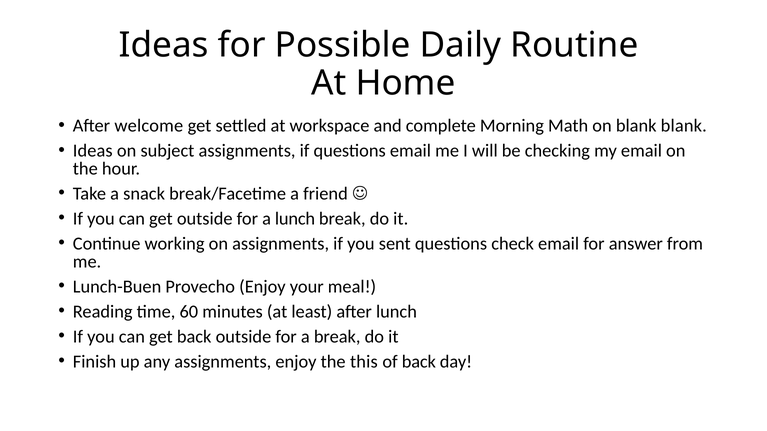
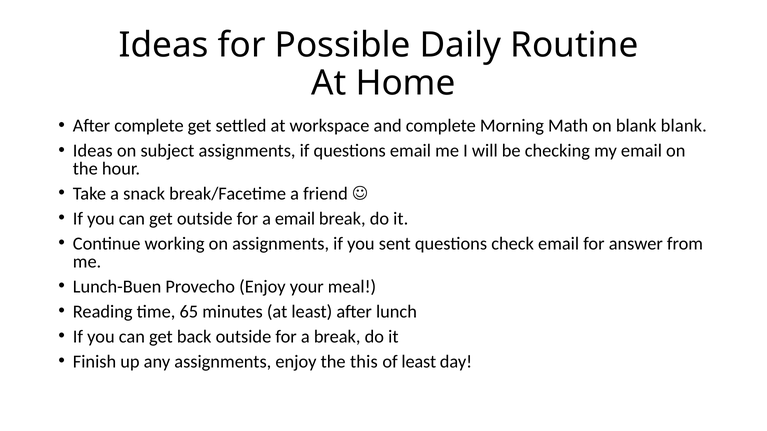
After welcome: welcome -> complete (149, 126)
a lunch: lunch -> email (295, 219)
60: 60 -> 65 (189, 312)
of back: back -> least (419, 362)
